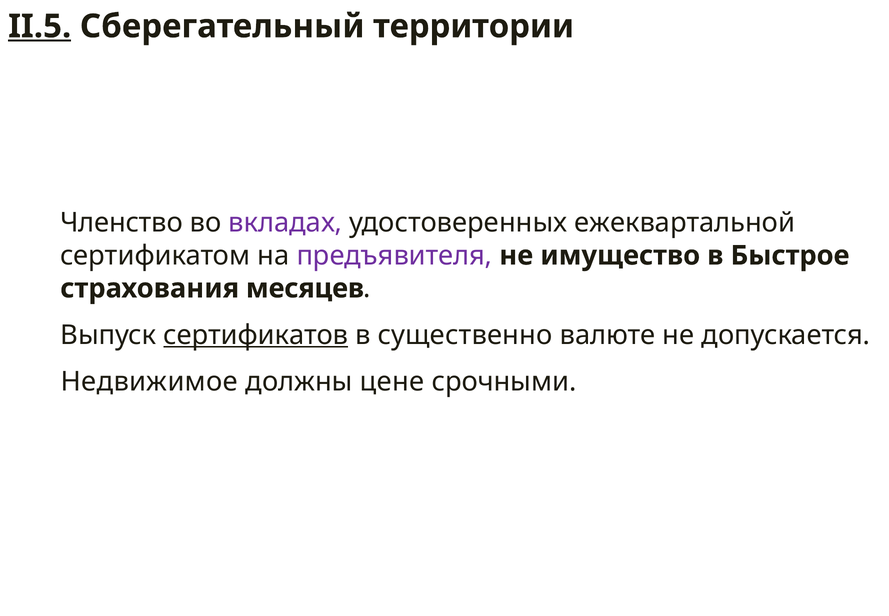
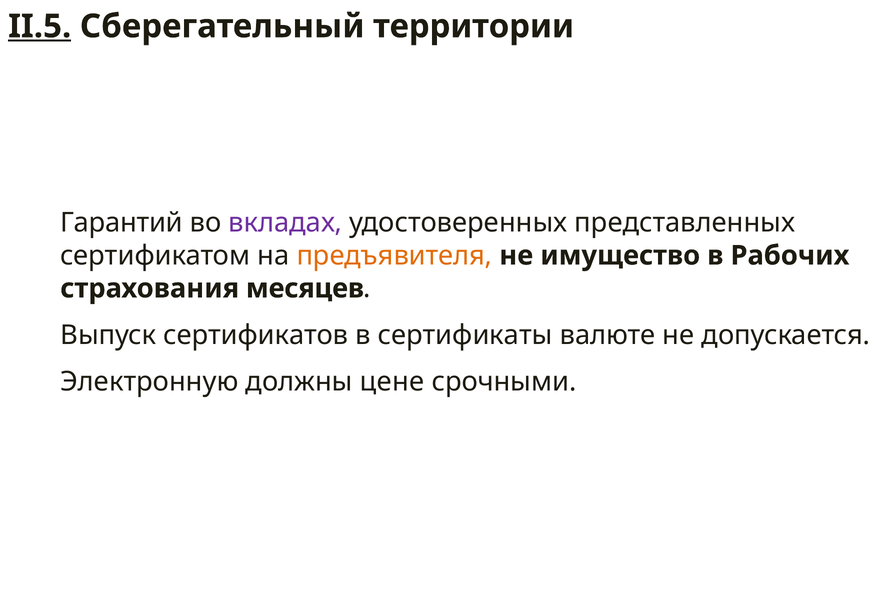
Членство: Членство -> Гарантий (122, 223)
ежеквартальной: ежеквартальной -> представленных (685, 223)
предъявителя colour: purple -> orange (394, 255)
Быстрое: Быстрое -> Рабочих (790, 255)
сертификатов underline: present -> none (256, 335)
существенно: существенно -> сертификаты (465, 335)
Недвижимое: Недвижимое -> Электронную (149, 381)
